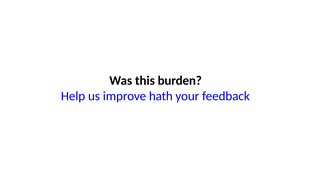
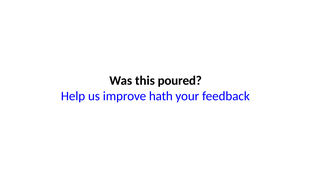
burden: burden -> poured (180, 80)
